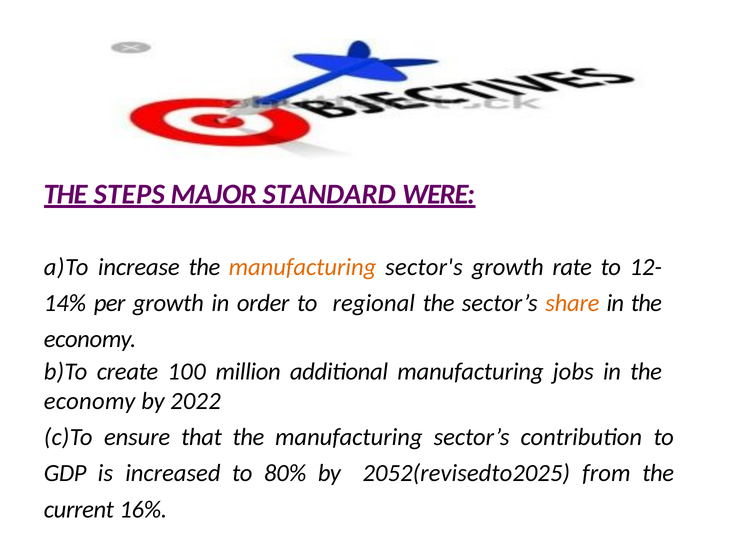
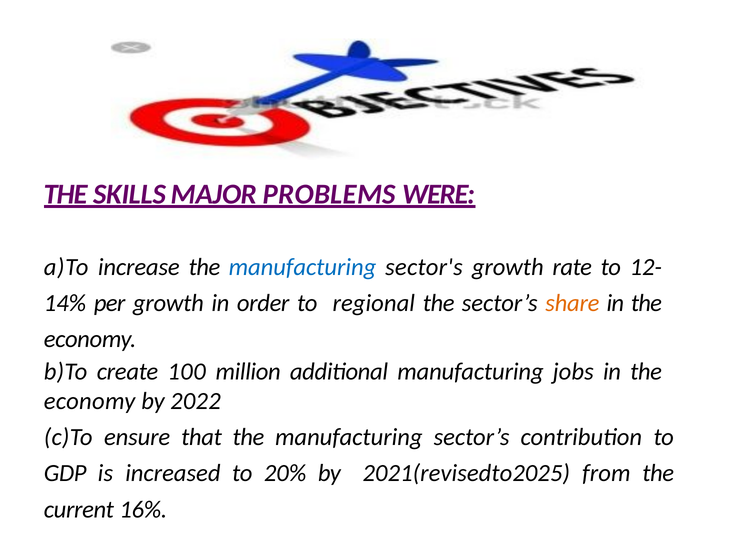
STEPS: STEPS -> SKILLS (130, 194)
STANDARD: STANDARD -> PROBLEMS (329, 194)
manufacturing colour: orange -> blue (302, 267)
80%: 80% -> 20% (285, 473)
2052(revisedto2025: 2052(revisedto2025 -> 2021(revisedto2025 (466, 473)
